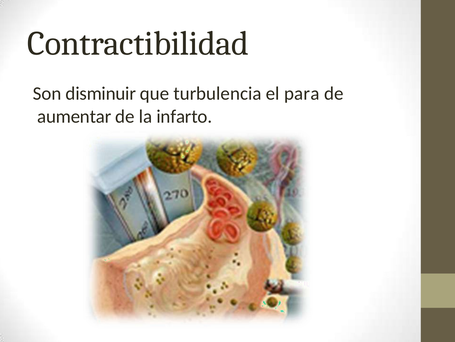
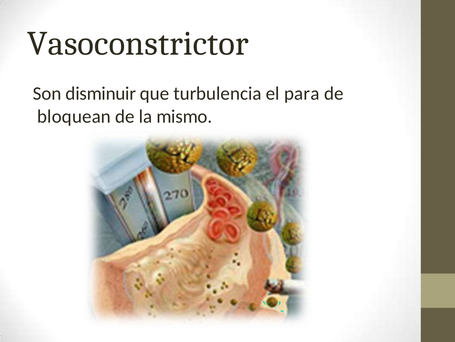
Contractibilidad: Contractibilidad -> Vasoconstrictor (138, 44)
aumentar: aumentar -> bloquean (74, 116)
infarto: infarto -> mismo (184, 116)
